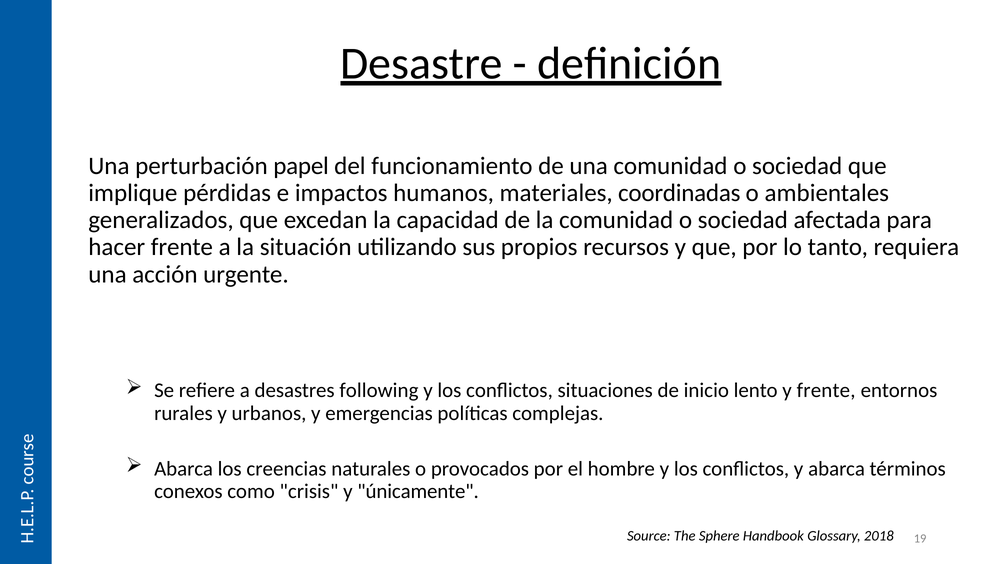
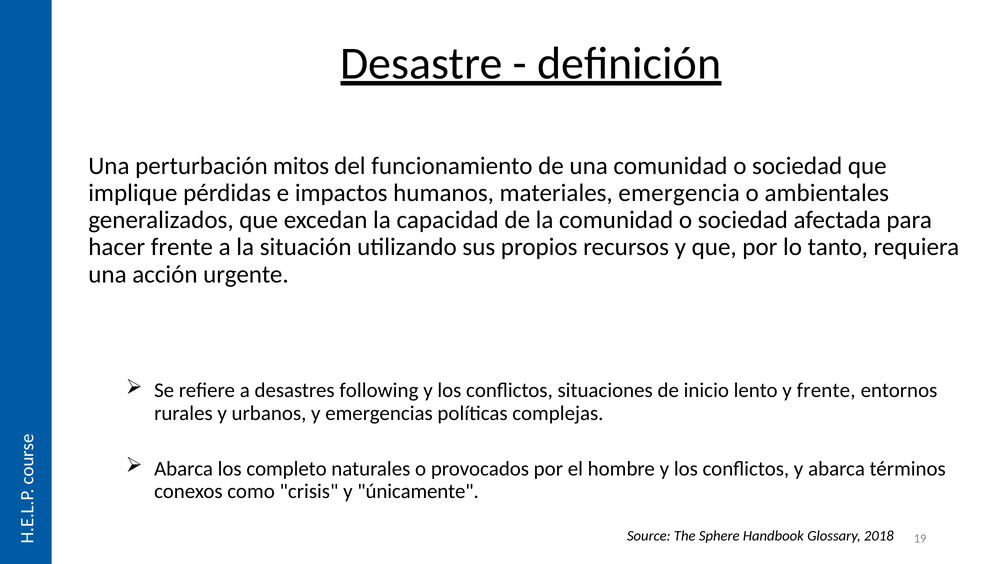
papel: papel -> mitos (301, 166)
coordinadas: coordinadas -> emergencia (679, 193)
creencias: creencias -> completo (287, 469)
